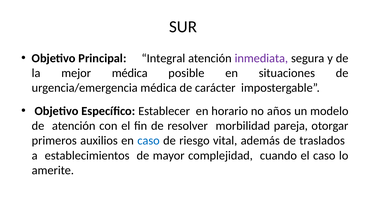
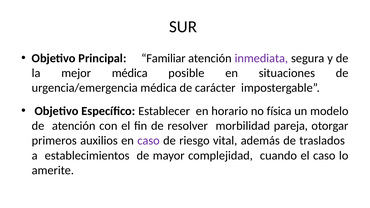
Integral: Integral -> Familiar (163, 58)
años: años -> física (279, 111)
caso colour: blue -> purple (149, 141)
